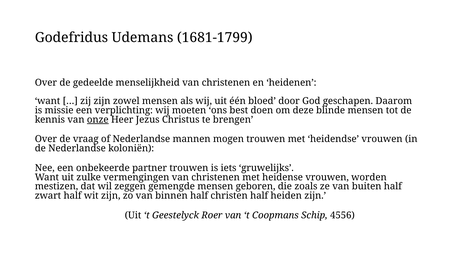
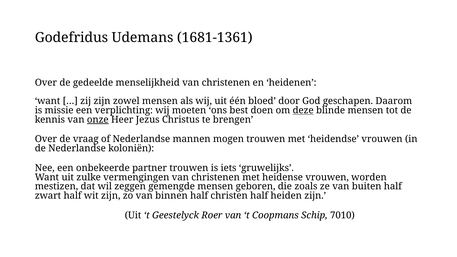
1681-1799: 1681-1799 -> 1681-1361 (215, 38)
deze underline: none -> present (303, 110)
4556: 4556 -> 7010 (342, 215)
